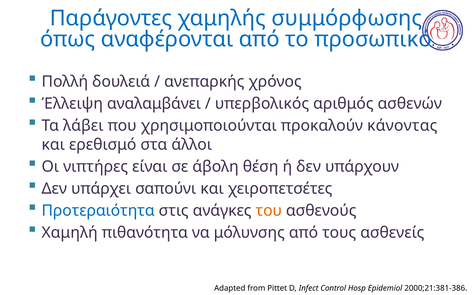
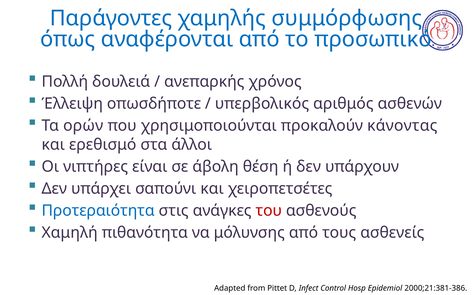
αναλαμβάνει: αναλαμβάνει -> οπωσδήποτε (154, 104)
λάβει: λάβει -> ορών (83, 126)
του colour: orange -> red (269, 211)
